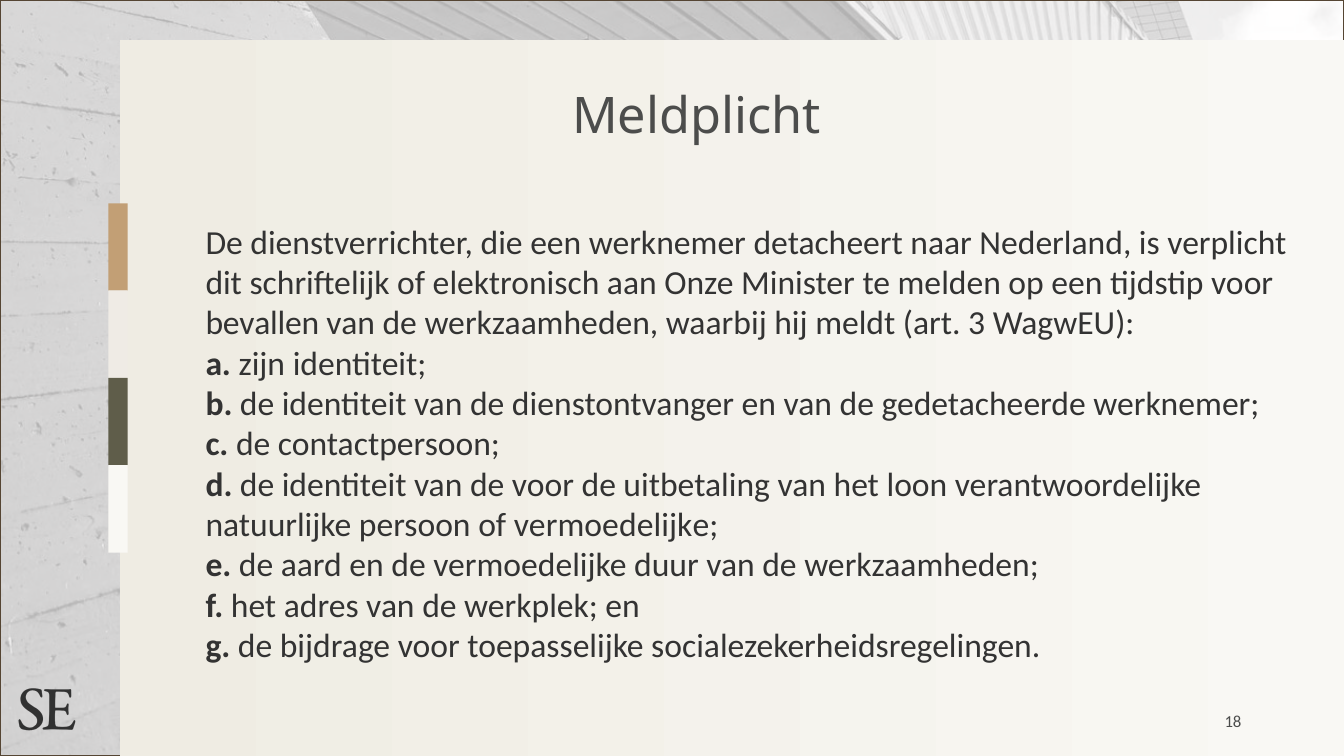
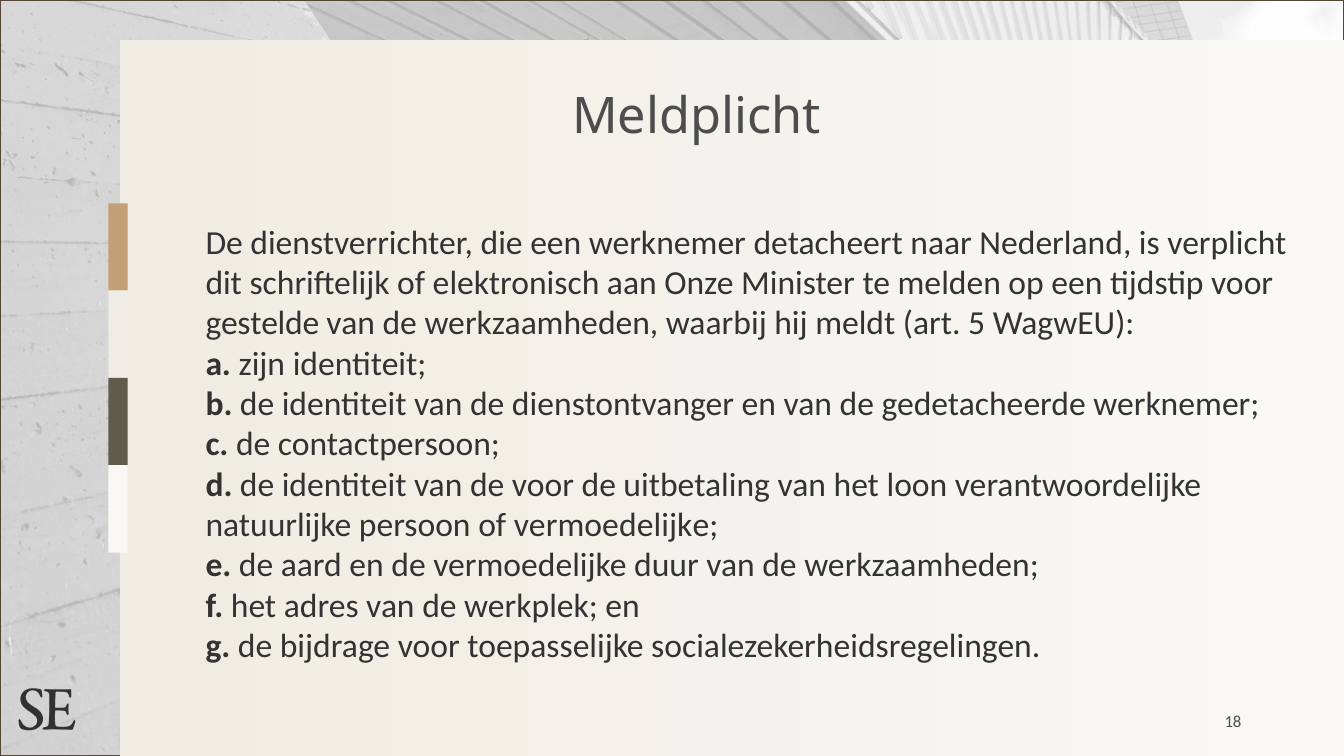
bevallen: bevallen -> gestelde (262, 324)
3: 3 -> 5 (977, 324)
